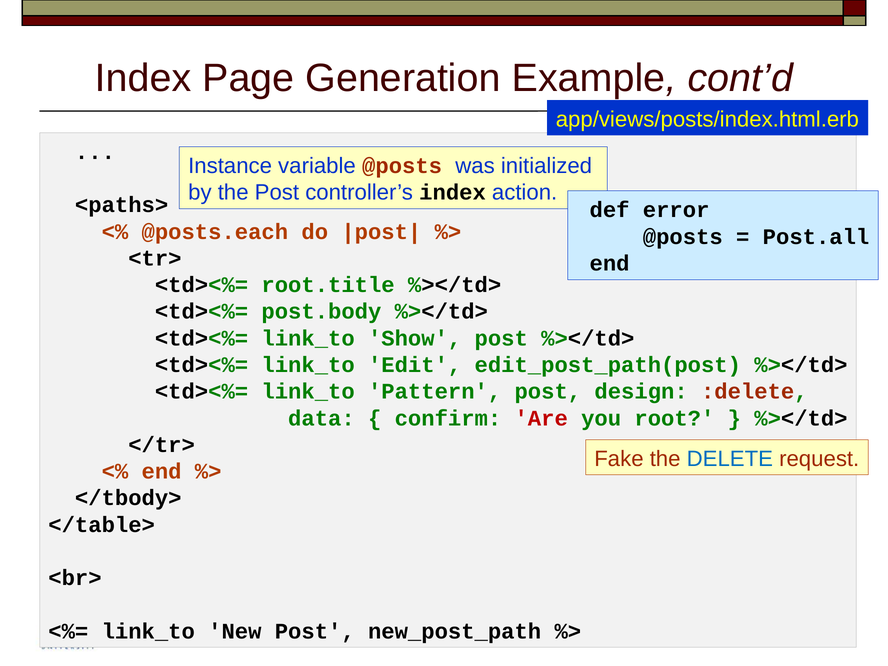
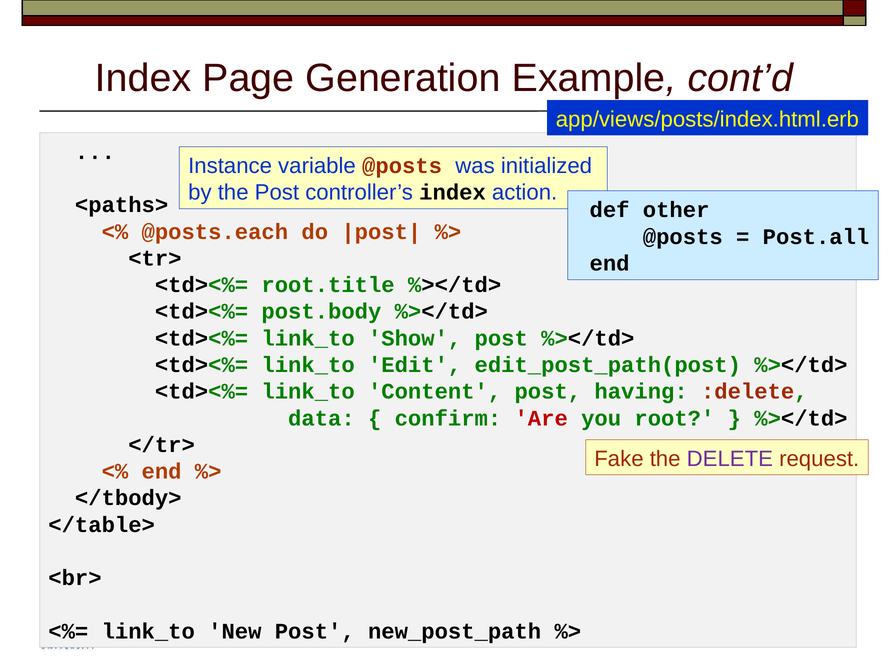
error: error -> other (676, 210)
Pattern: Pattern -> Content (435, 392)
design: design -> having (641, 392)
DELETE colour: blue -> purple (730, 459)
